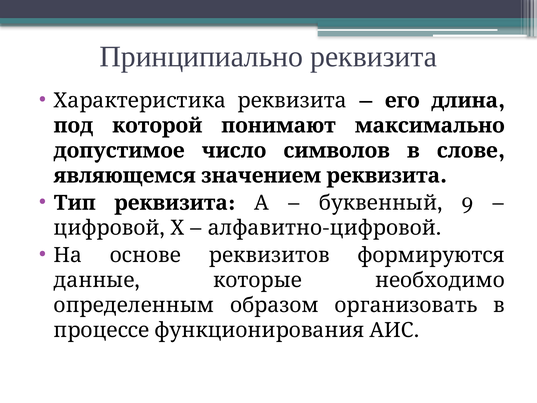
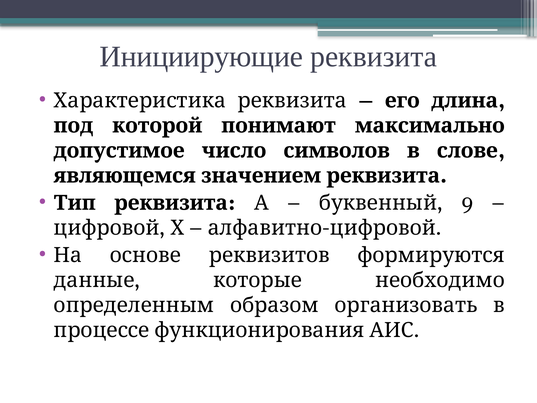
Принципиально: Принципиально -> Инициирующие (201, 57)
